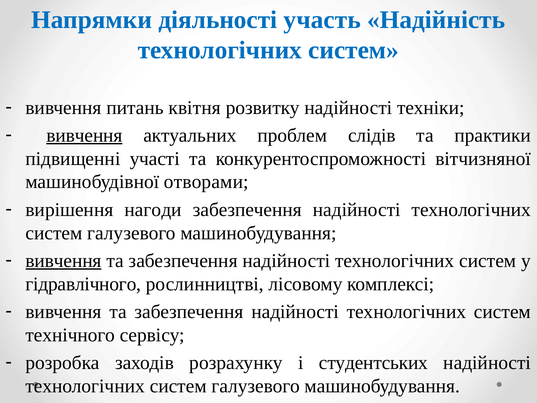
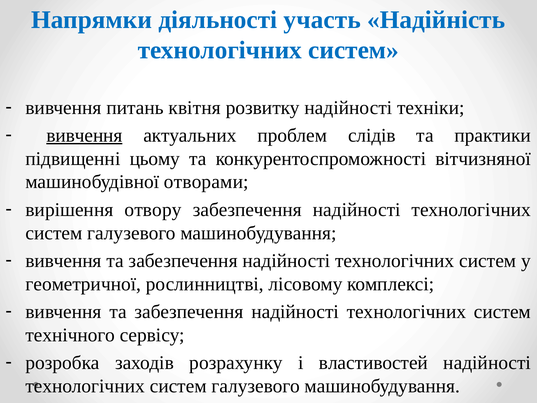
участі: участі -> цьому (155, 159)
нагоди: нагоди -> отвору (153, 210)
вивчення underline: present -> none (64, 261)
гідравлічного: гідравлічного -> геометричної (83, 284)
студентських: студентських -> властивостей (373, 363)
